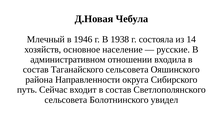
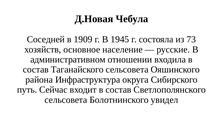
Млечный: Млечный -> Соседней (46, 39)
1946: 1946 -> 1909 (83, 39)
1938: 1938 -> 1945 (120, 39)
14: 14 -> 73 (191, 39)
Направленности: Направленности -> Инфраструктура (88, 79)
